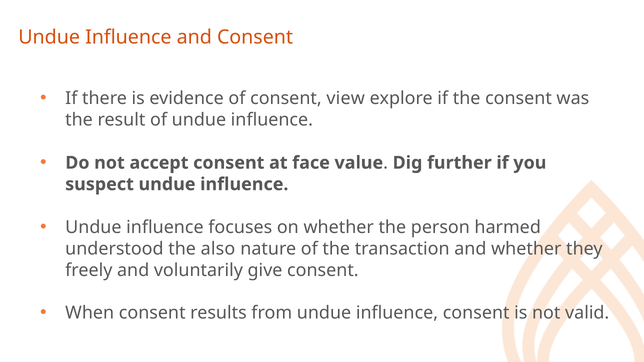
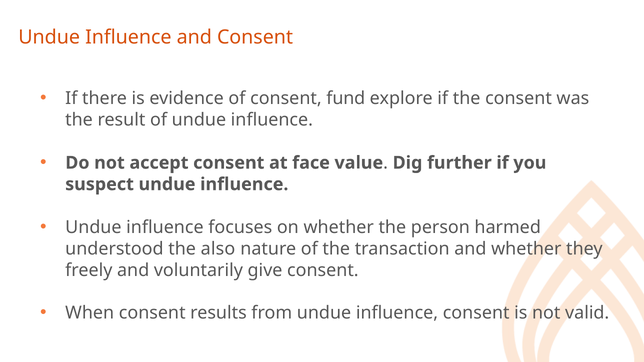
view: view -> fund (346, 99)
